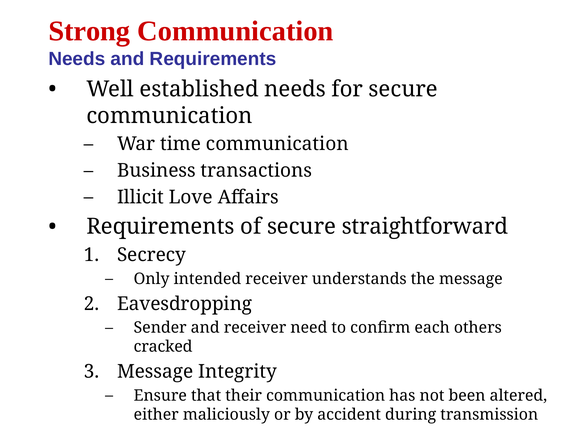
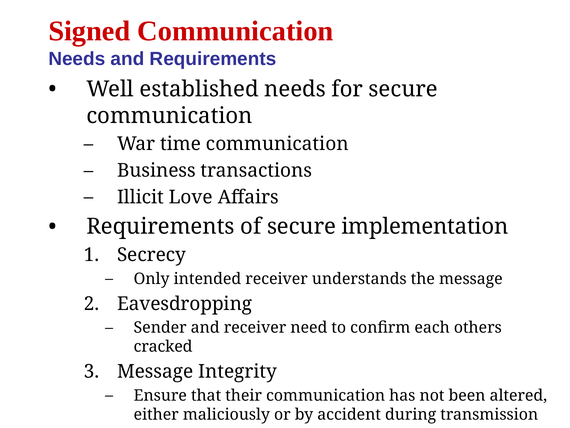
Strong: Strong -> Signed (89, 31)
straightforward: straightforward -> implementation (425, 226)
